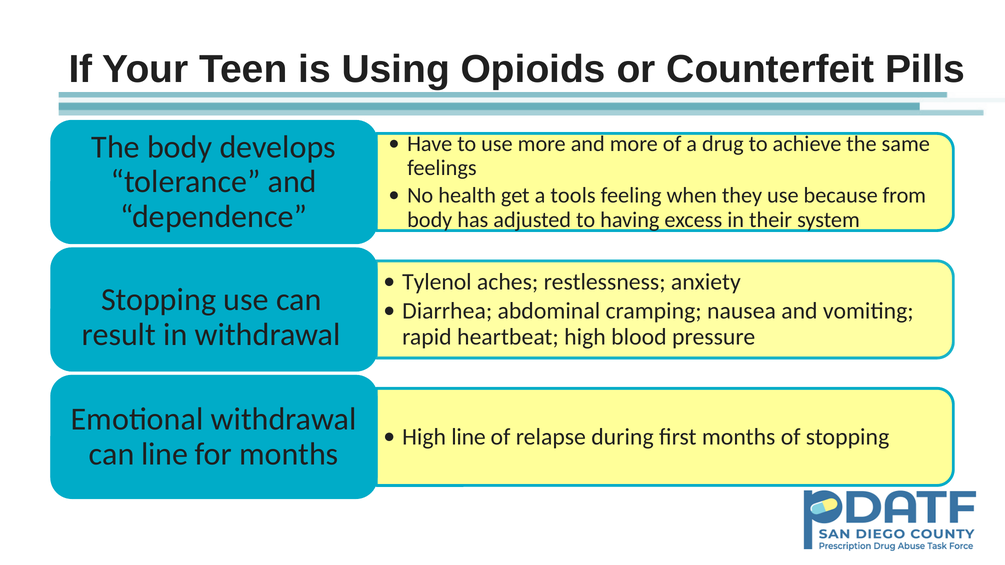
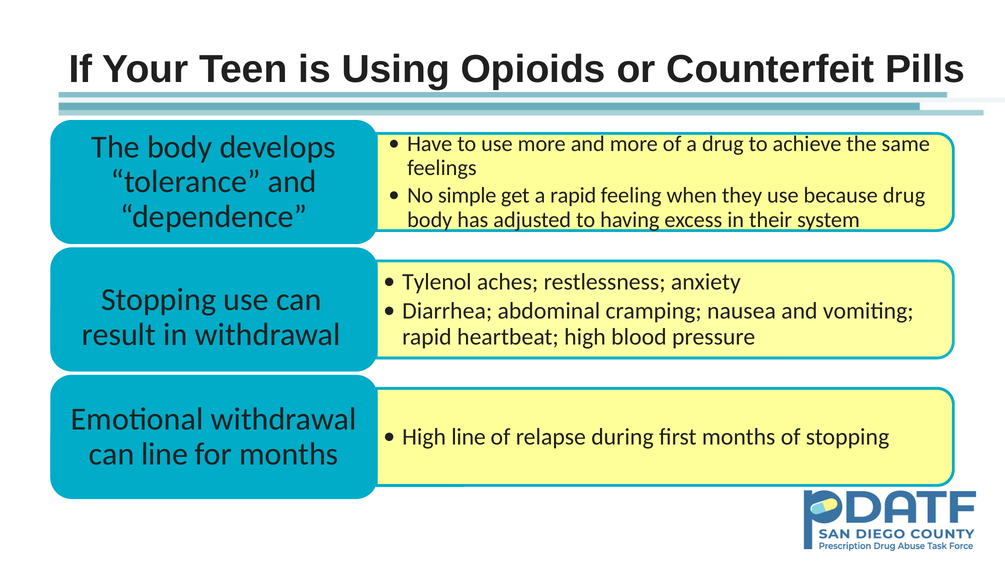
health: health -> simple (467, 196)
a tools: tools -> rapid (573, 196)
because from: from -> drug (904, 196)
